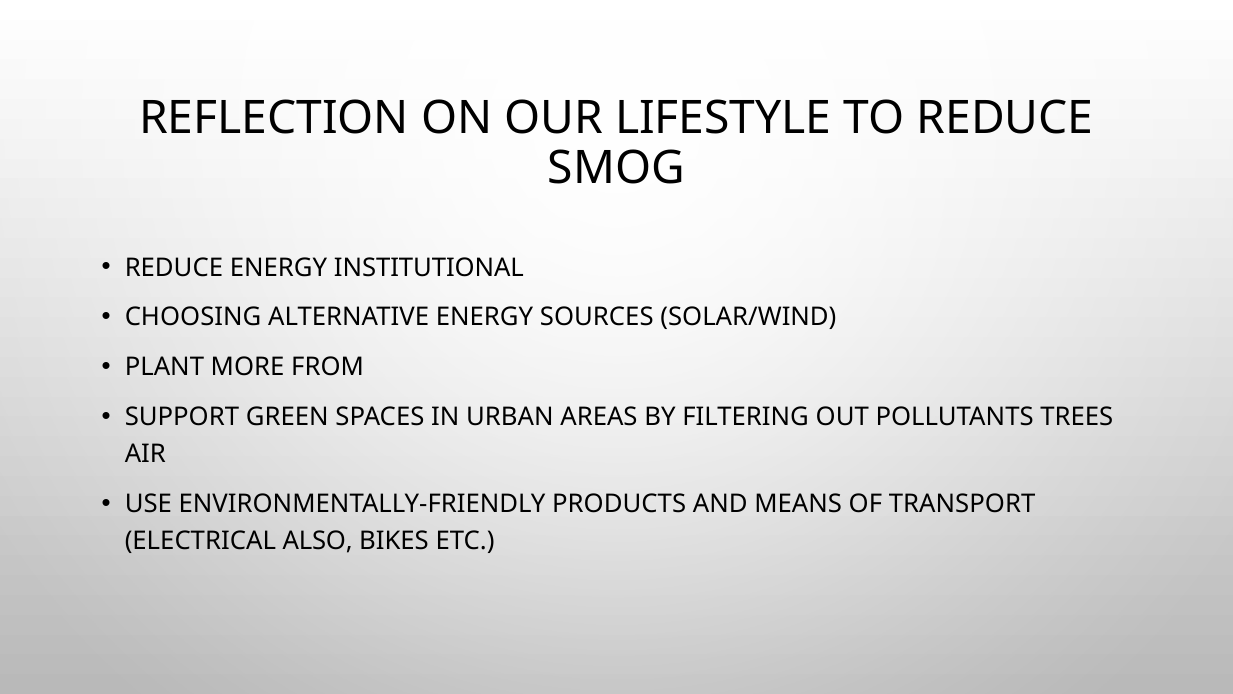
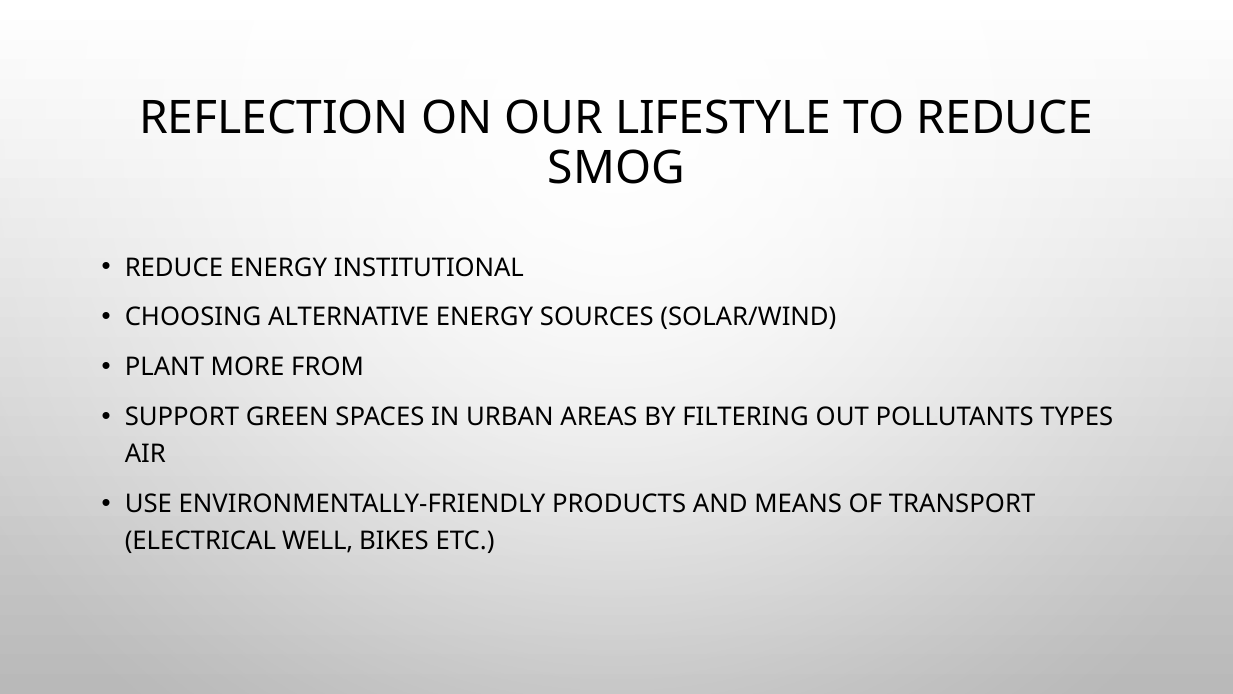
TREES: TREES -> TYPES (1077, 417)
ALSO: ALSO -> WELL (318, 541)
